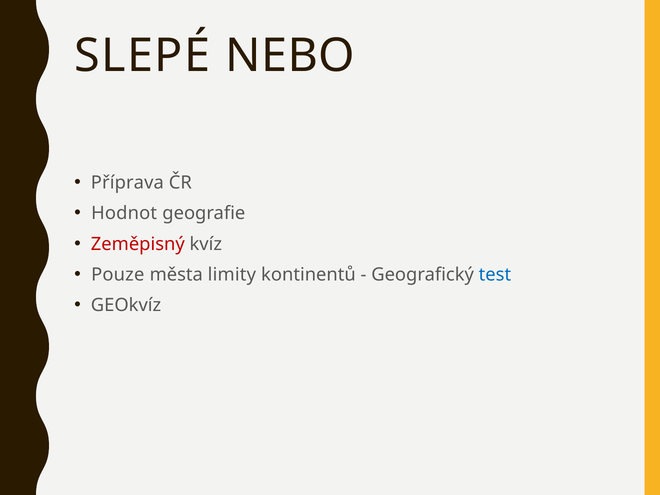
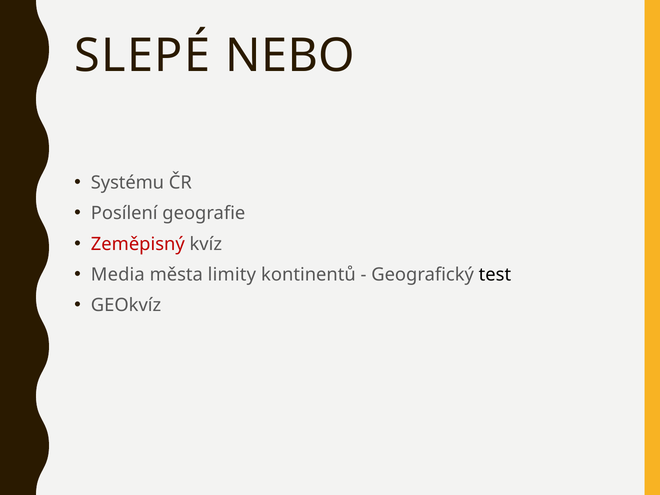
Příprava: Příprava -> Systému (127, 183)
Hodnot: Hodnot -> Posílení (124, 213)
Pouze: Pouze -> Media (118, 275)
test colour: blue -> black (495, 275)
